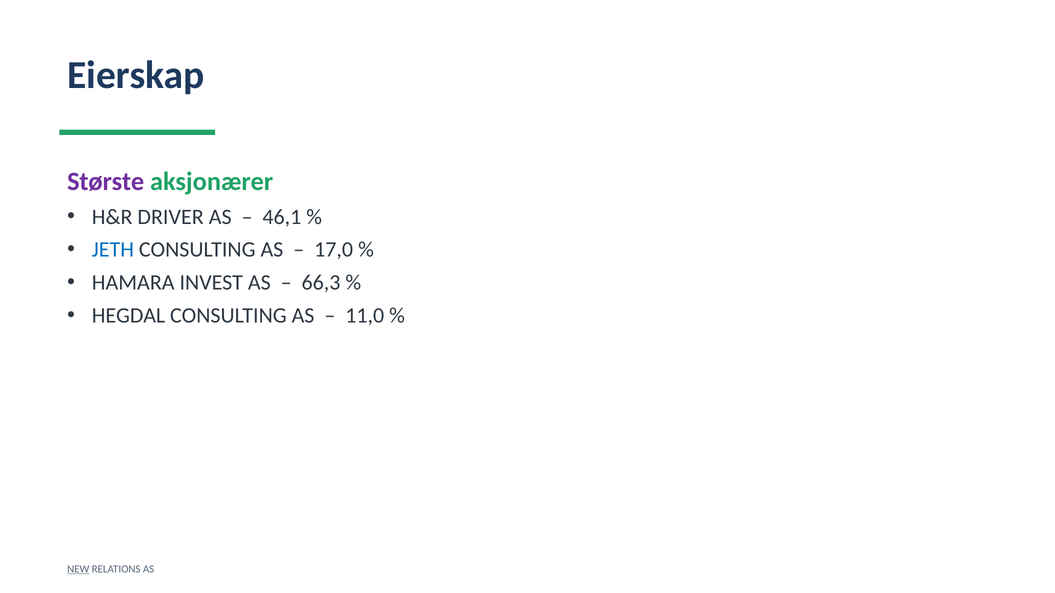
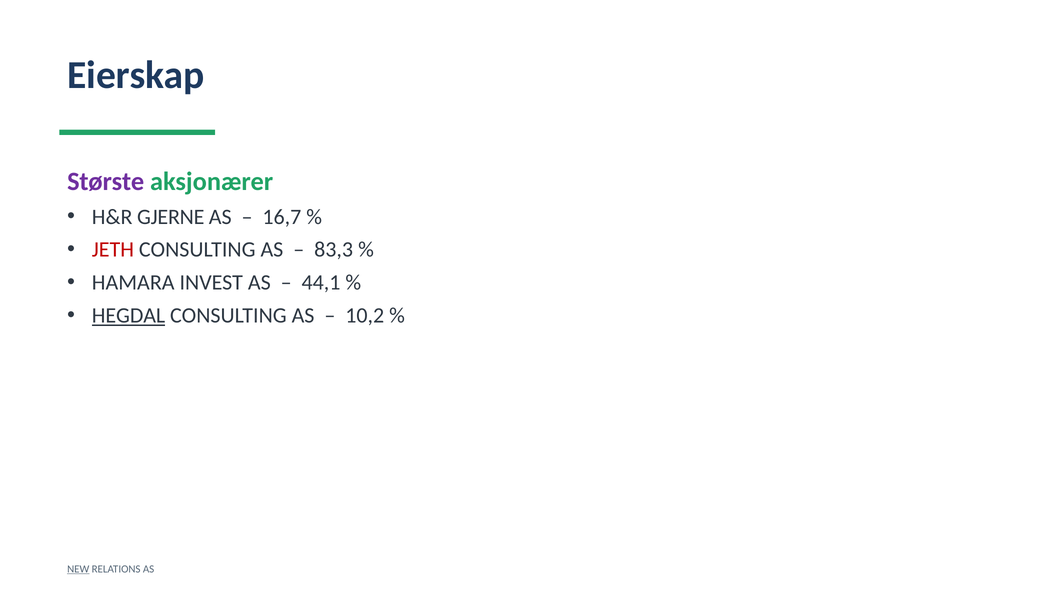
DRIVER: DRIVER -> GJERNE (171, 217)
46,1: 46,1 -> 16,7 (282, 217)
JETH colour: blue -> red (113, 250)
17,0: 17,0 -> 83,3 (334, 250)
66,3: 66,3 -> 44,1 (321, 283)
HEGDAL underline: none -> present (129, 316)
11,0: 11,0 -> 10,2 (365, 316)
